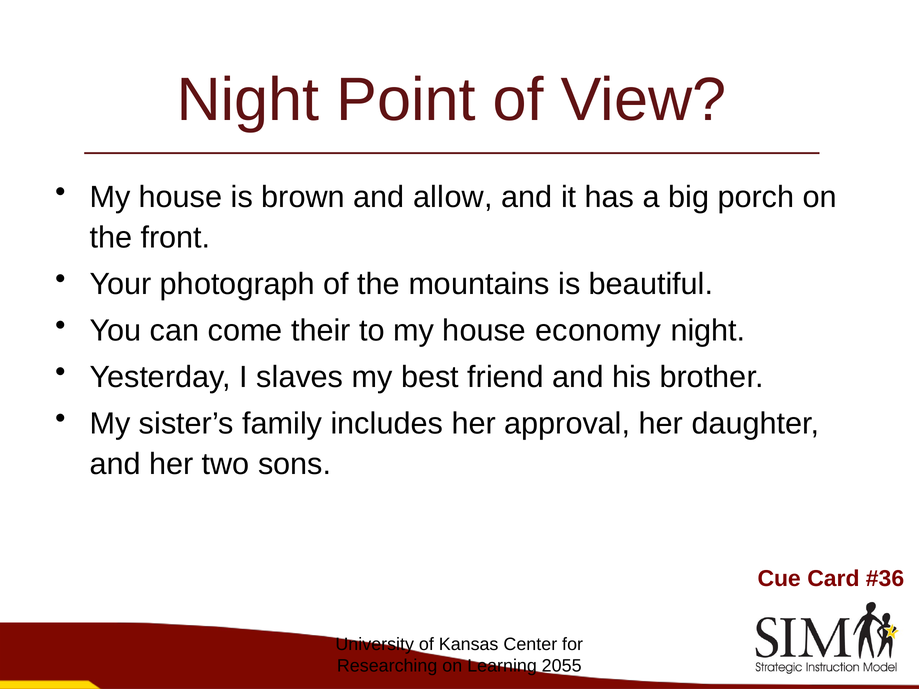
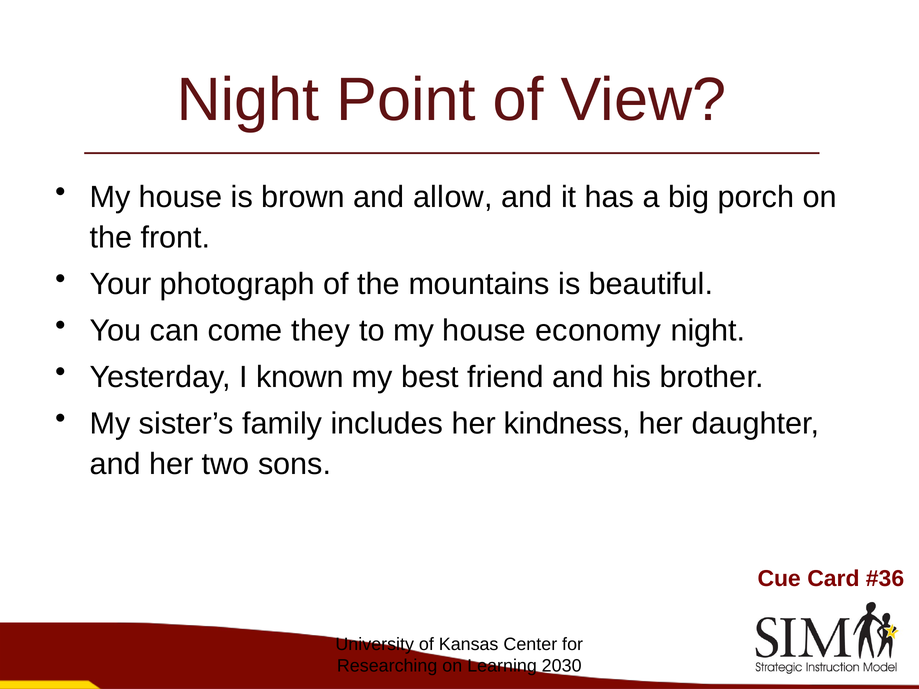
their: their -> they (321, 331)
slaves: slaves -> known (300, 377)
approval: approval -> kindness (567, 424)
2055: 2055 -> 2030 (562, 666)
